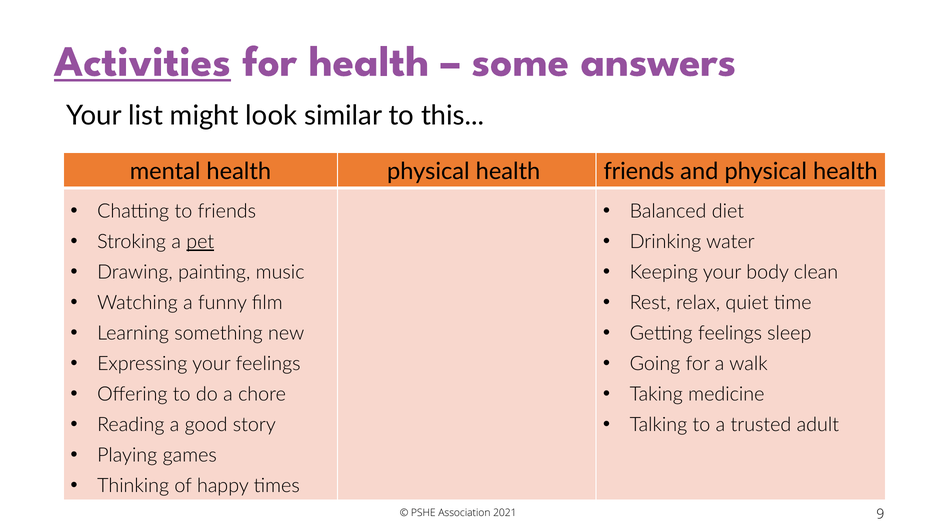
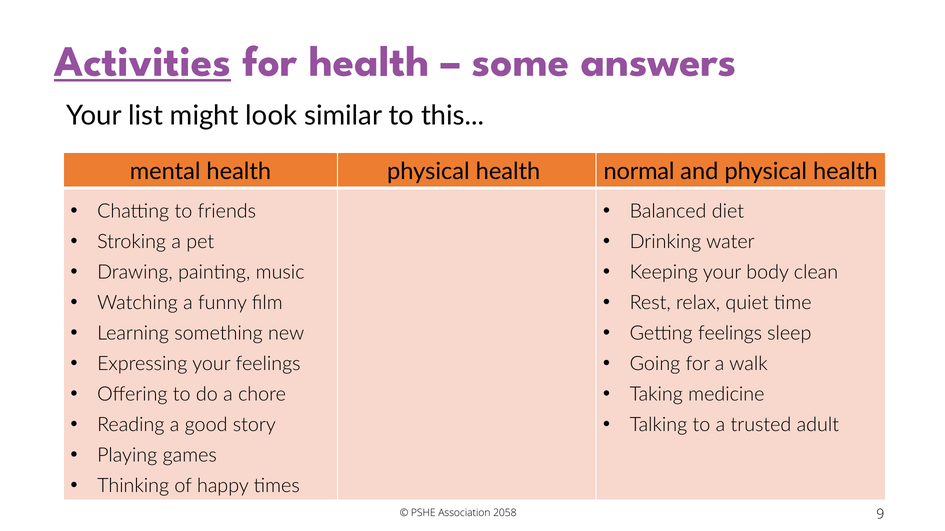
health friends: friends -> normal (639, 172)
pet underline: present -> none (200, 242)
2021: 2021 -> 2058 (505, 514)
